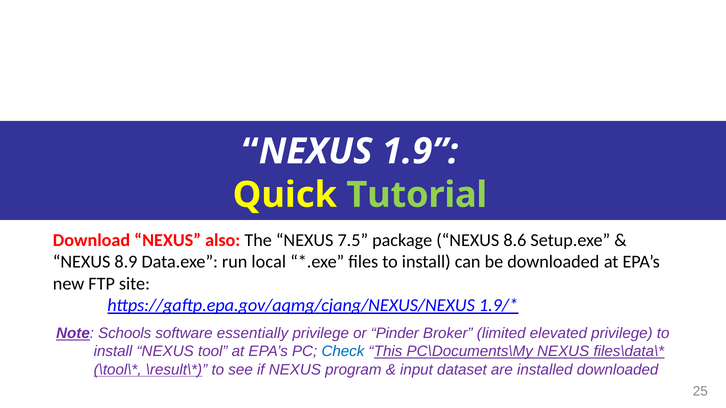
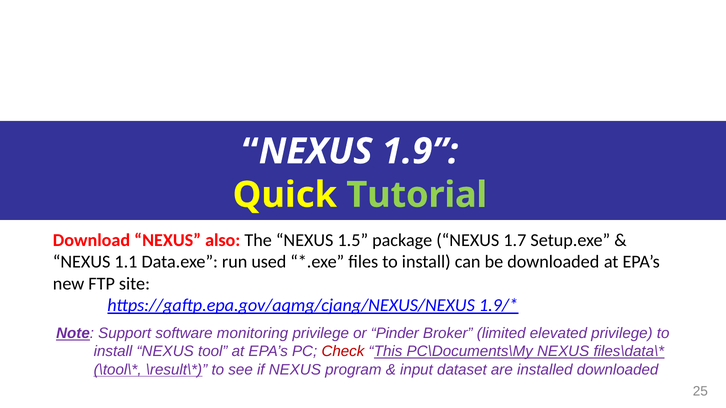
7.5: 7.5 -> 1.5 (353, 240)
8.6: 8.6 -> 1.7 (515, 240)
8.9: 8.9 -> 1.1 (126, 262)
local: local -> used (269, 262)
Schools: Schools -> Support (125, 334)
essentially: essentially -> monitoring (253, 334)
Check colour: blue -> red (343, 352)
